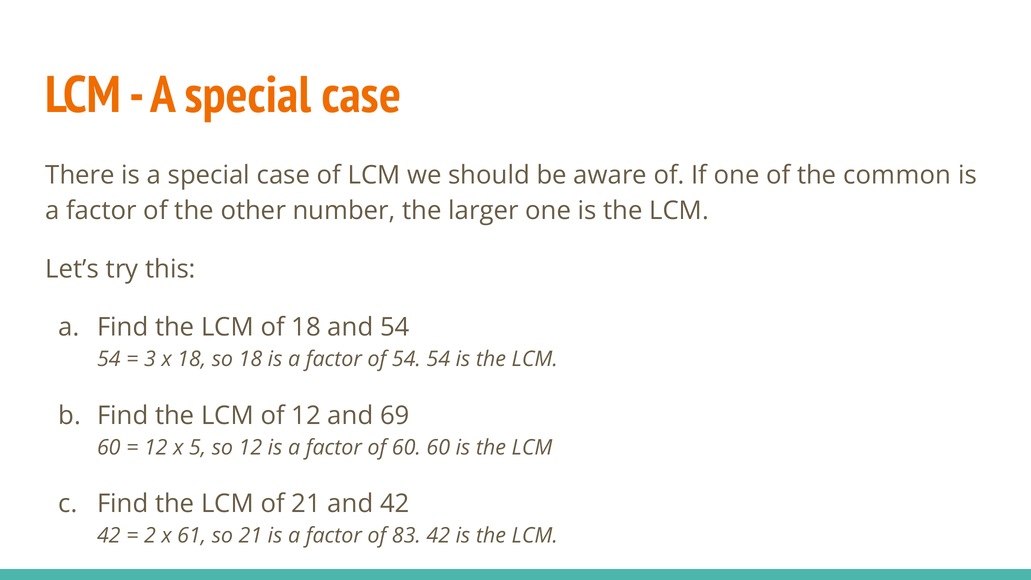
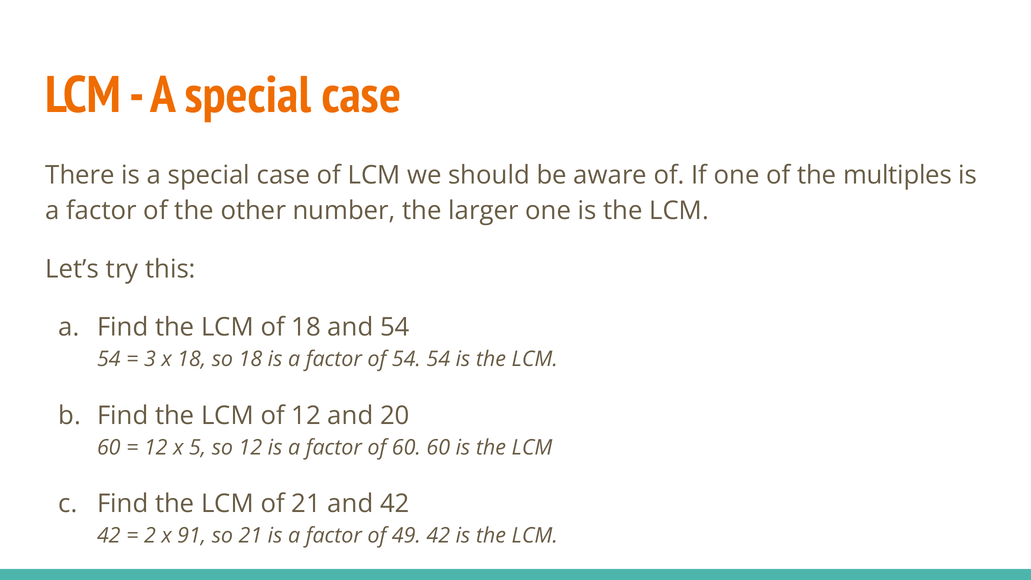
common: common -> multiples (897, 175)
69: 69 -> 20 (395, 416)
61: 61 -> 91 (192, 536)
83: 83 -> 49 (406, 536)
